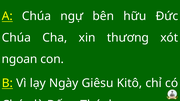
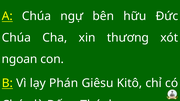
Ngày: Ngày -> Phán (64, 83)
